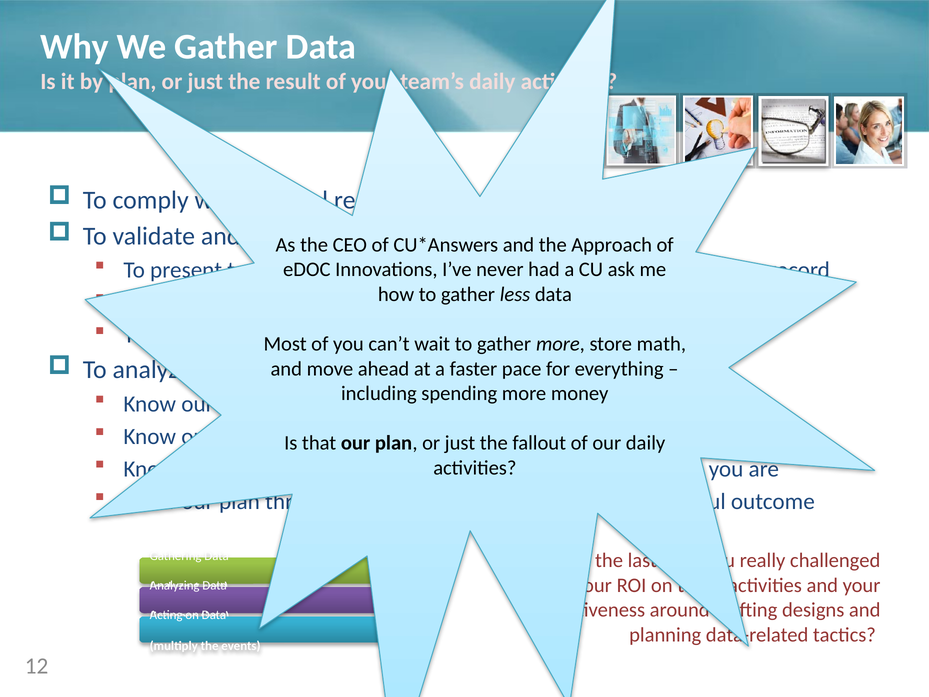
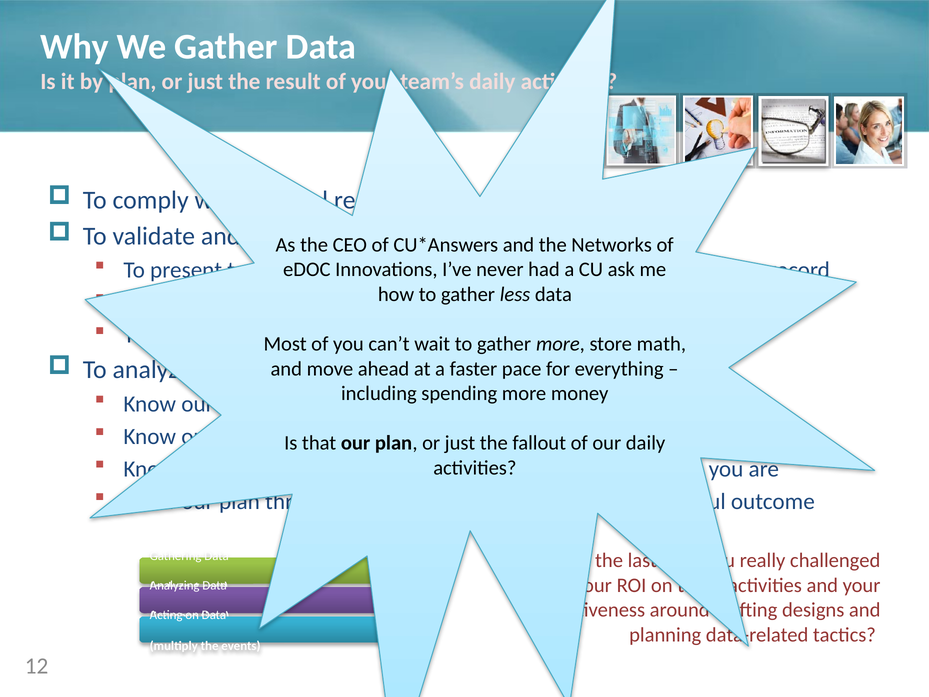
Approach: Approach -> Networks (612, 245)
